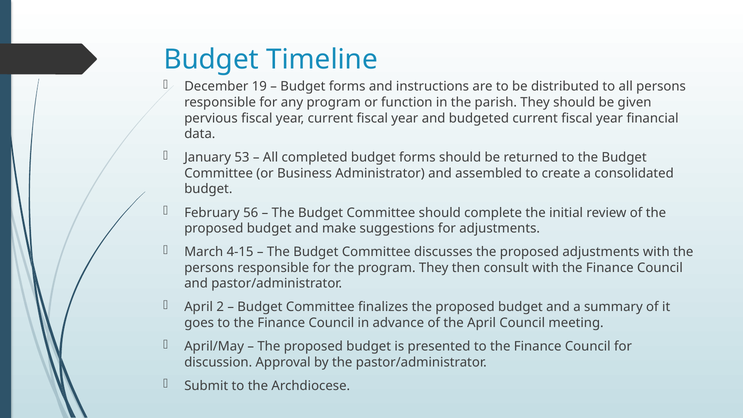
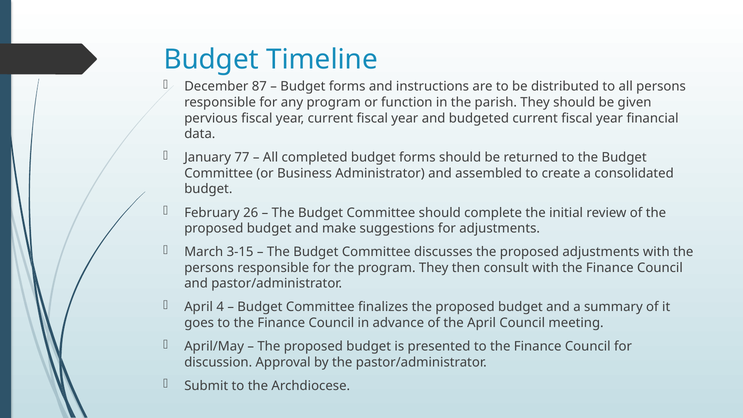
19: 19 -> 87 (259, 87)
53: 53 -> 77 (242, 157)
56: 56 -> 26 (251, 213)
4-15: 4-15 -> 3-15 (240, 252)
2: 2 -> 4 (220, 307)
